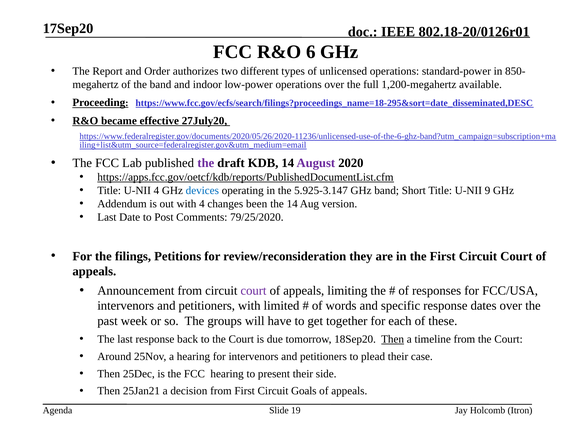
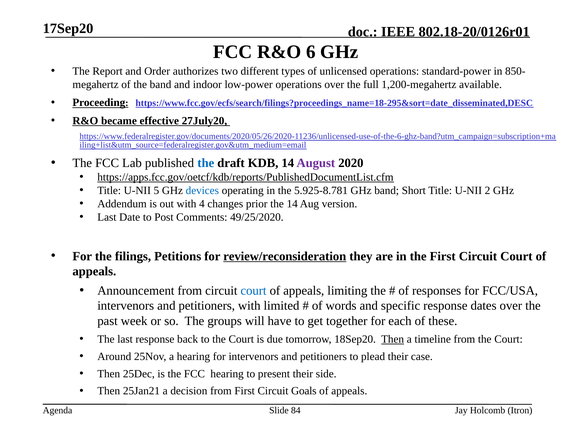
the colour: purple -> blue (206, 163)
U-NII 4: 4 -> 5 (156, 190)
5.925-3.147: 5.925-3.147 -> 5.925-8.781 (321, 190)
9: 9 -> 2 (487, 190)
been: been -> prior (257, 204)
79/25/2020: 79/25/2020 -> 49/25/2020 (257, 217)
review/reconsideration underline: none -> present (285, 256)
court colour: purple -> blue (254, 290)
19: 19 -> 84 (296, 410)
